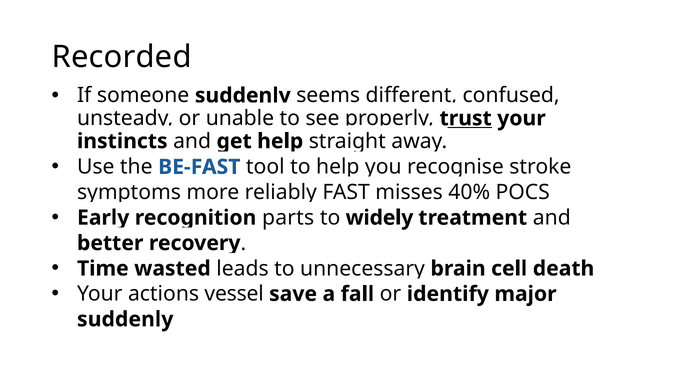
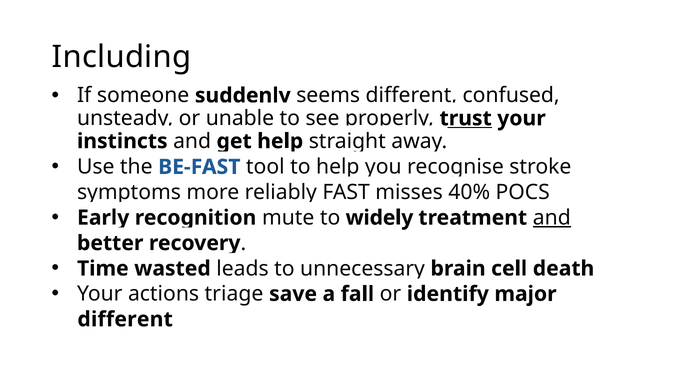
Recorded: Recorded -> Including (122, 57)
parts: parts -> mute (288, 218)
and underline: none -> present (552, 218)
vessel: vessel -> triage (234, 294)
suddenly: suddenly -> different (125, 319)
